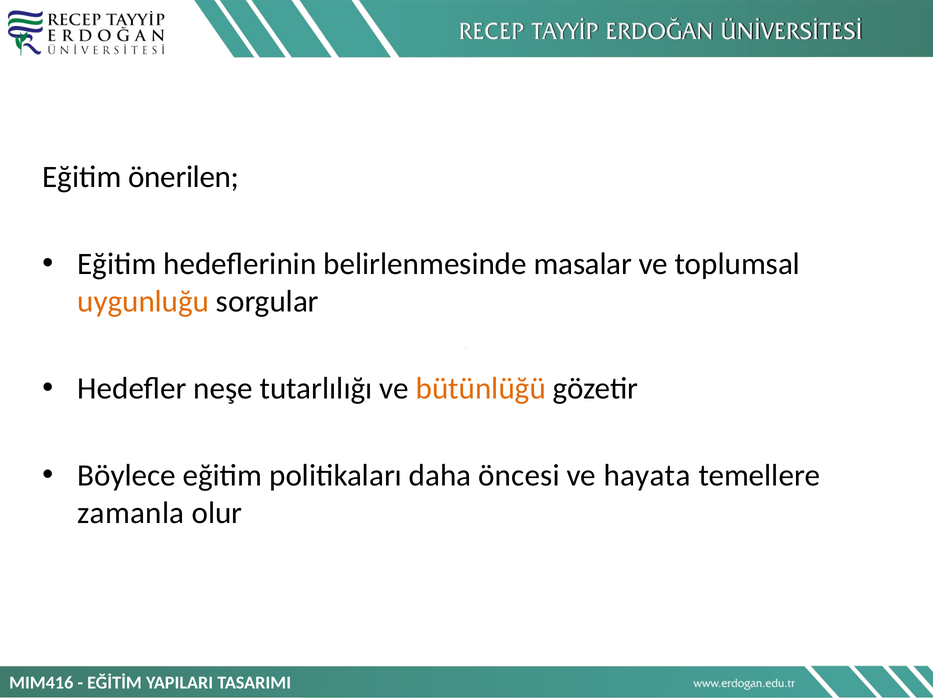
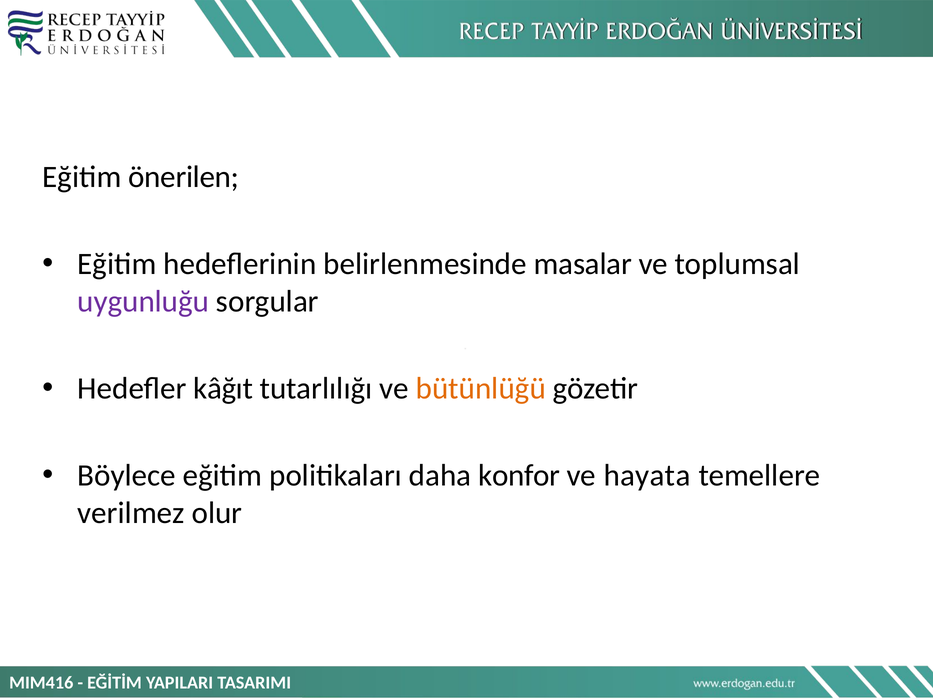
uygunluğu colour: orange -> purple (143, 301)
neşe: neşe -> kâğıt (223, 388)
öncesi: öncesi -> konfor (519, 475)
zamanla: zamanla -> verilmez (131, 513)
